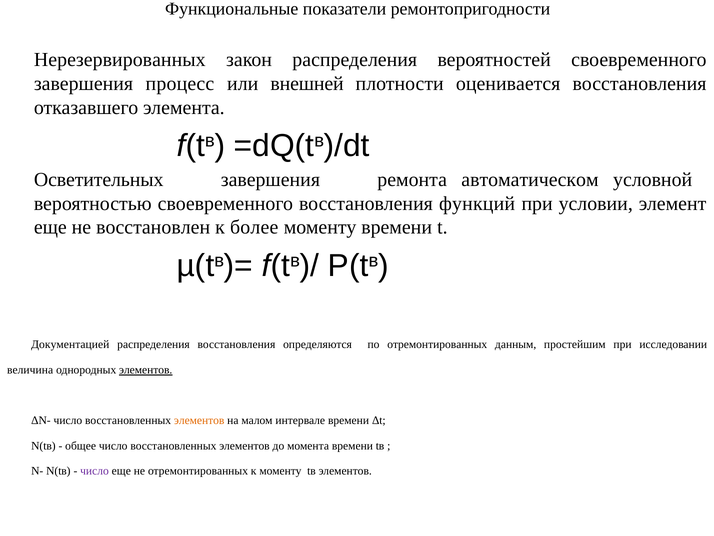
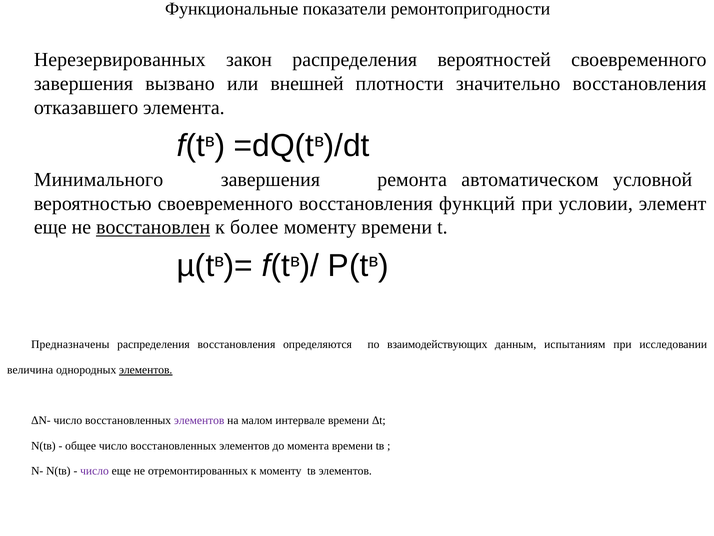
процесс: процесс -> вызвано (180, 84)
оценивается: оценивается -> значительно (508, 84)
Осветительных: Осветительных -> Минимального (99, 180)
восстановлен underline: none -> present (153, 227)
Документацией: Документацией -> Предназначены (70, 344)
по отремонтированных: отремонтированных -> взаимодействующих (437, 344)
простейшим: простейшим -> испытаниям (575, 344)
элементов colour: orange -> purple (199, 420)
